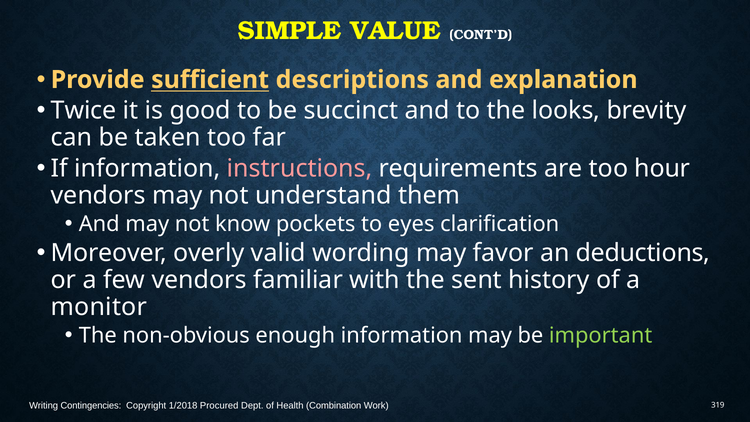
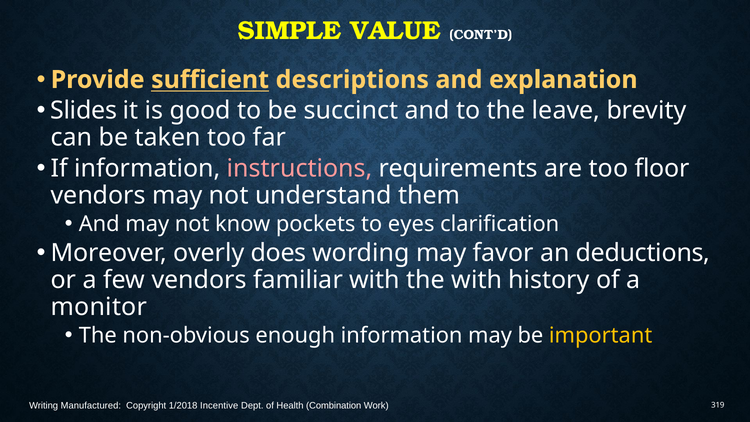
Twice: Twice -> Slides (84, 110)
looks: looks -> leave (566, 110)
hour: hour -> floor (662, 168)
valid: valid -> does (278, 253)
the sent: sent -> with (477, 280)
important colour: light green -> yellow (601, 335)
Contingencies: Contingencies -> Manufactured (91, 406)
Procured: Procured -> Incentive (219, 406)
